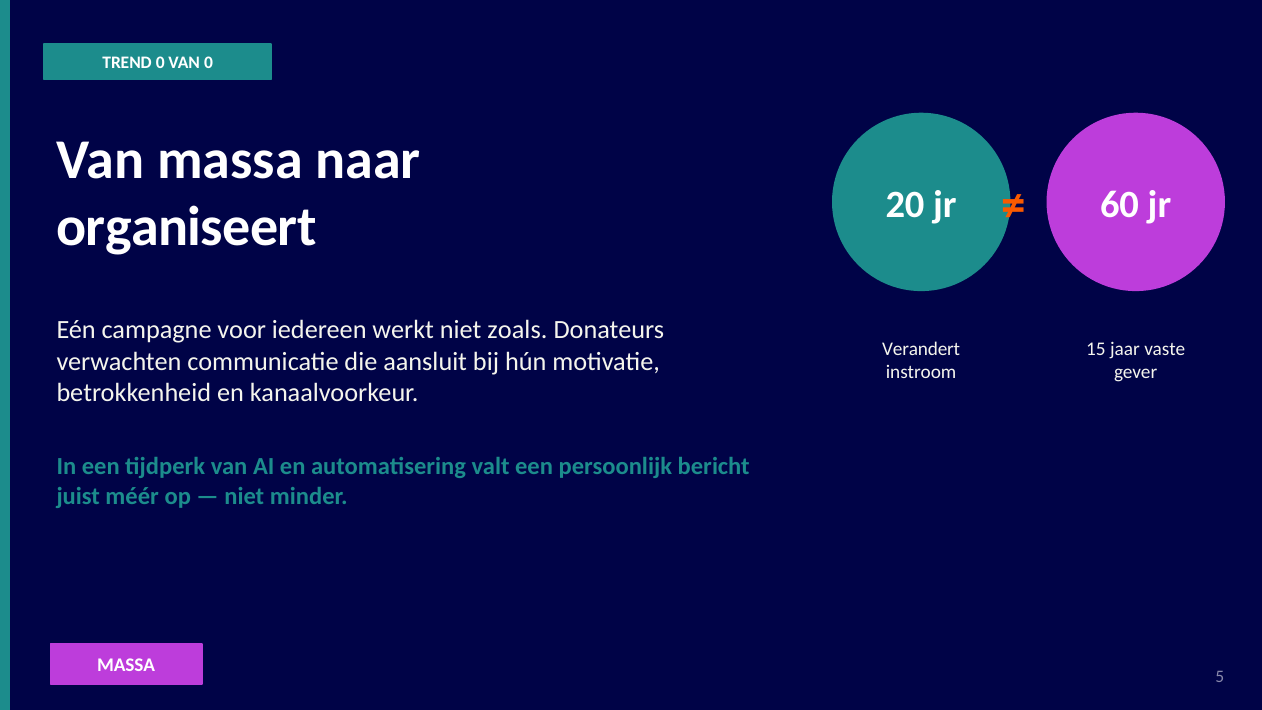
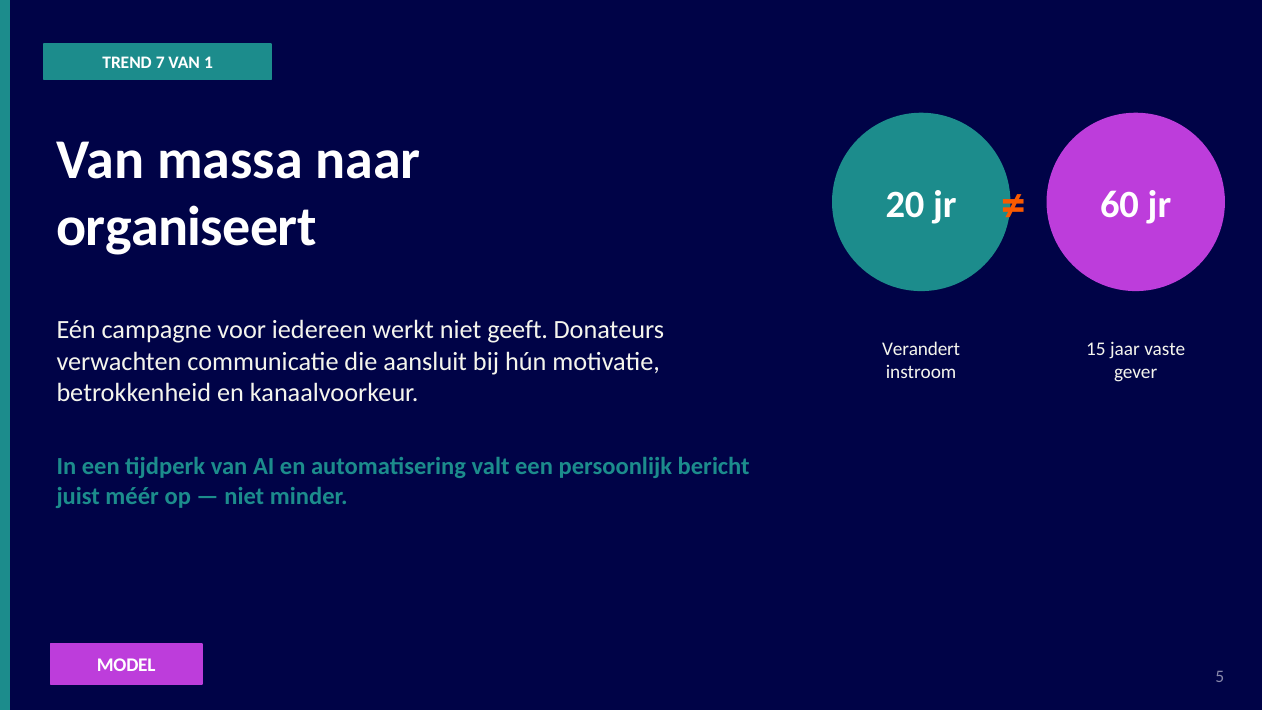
TREND 0: 0 -> 7 (160, 63)
VAN 0: 0 -> 1 (208, 63)
zoals: zoals -> geeft (518, 330)
MASSA: MASSA -> MODEL (126, 665)
